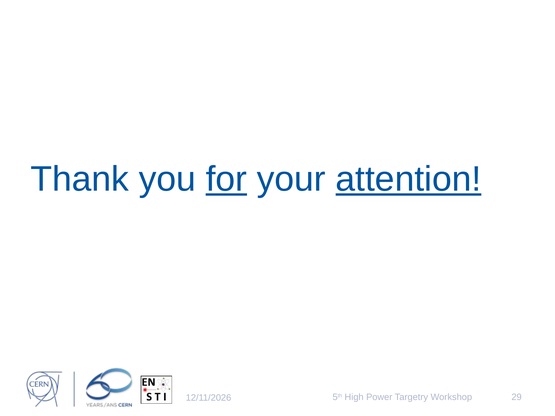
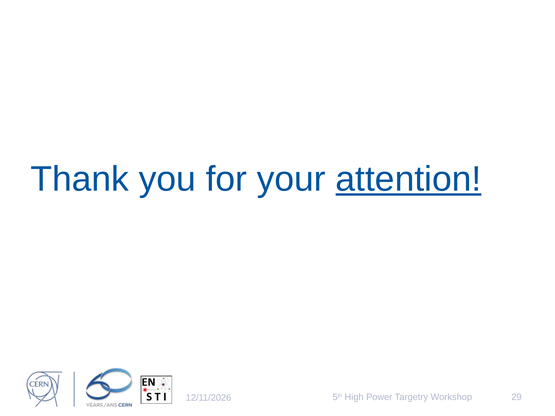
for underline: present -> none (226, 179)
